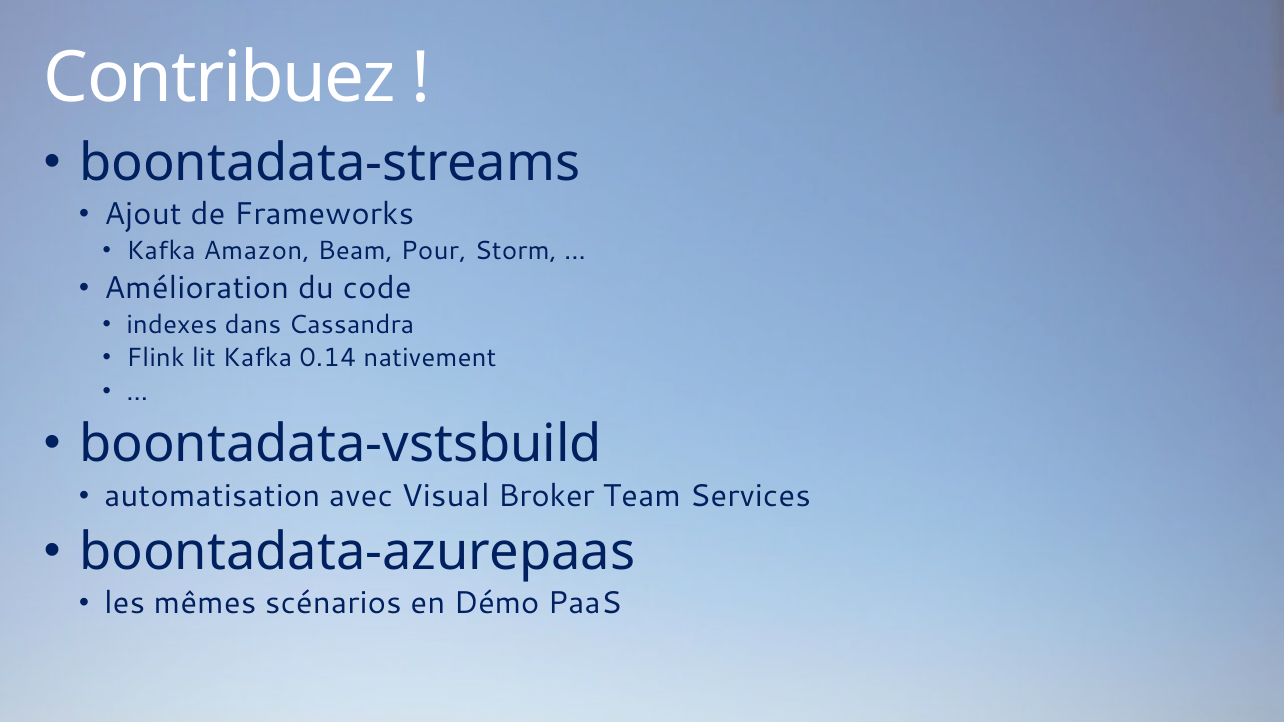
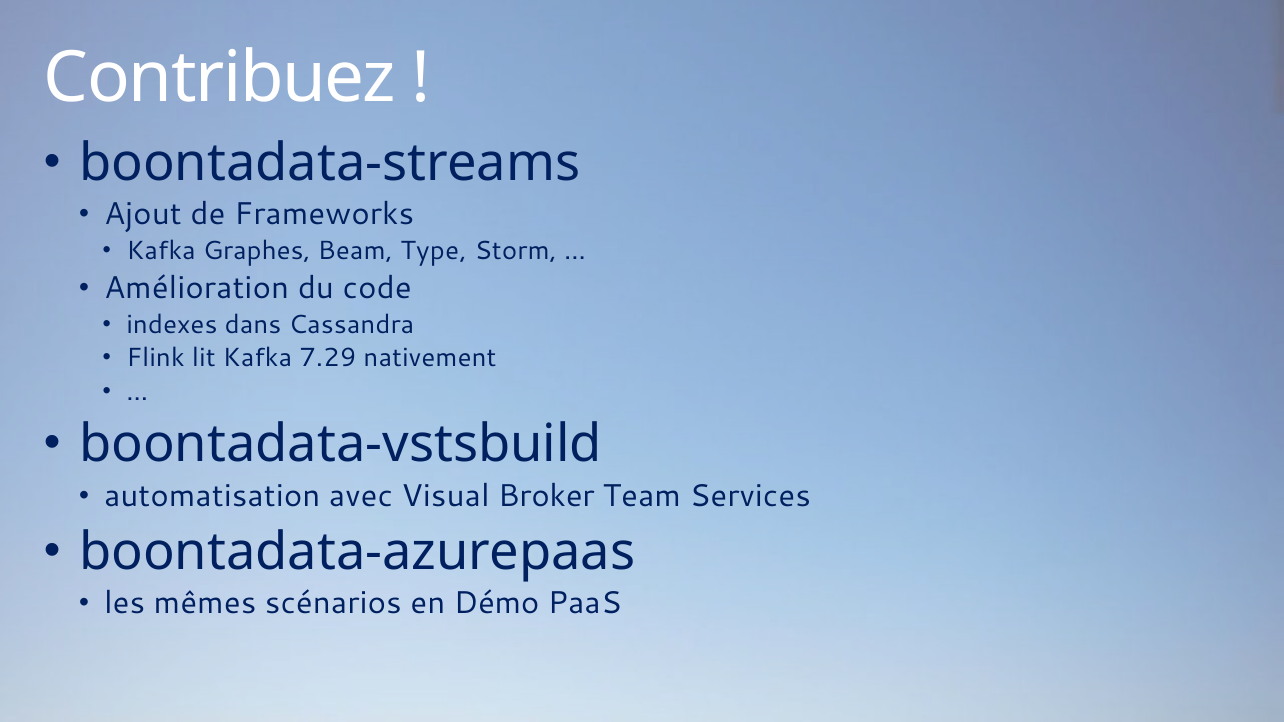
Amazon: Amazon -> Graphes (257, 251)
Pour: Pour -> Type (434, 251)
0.14: 0.14 -> 7.29 (328, 358)
